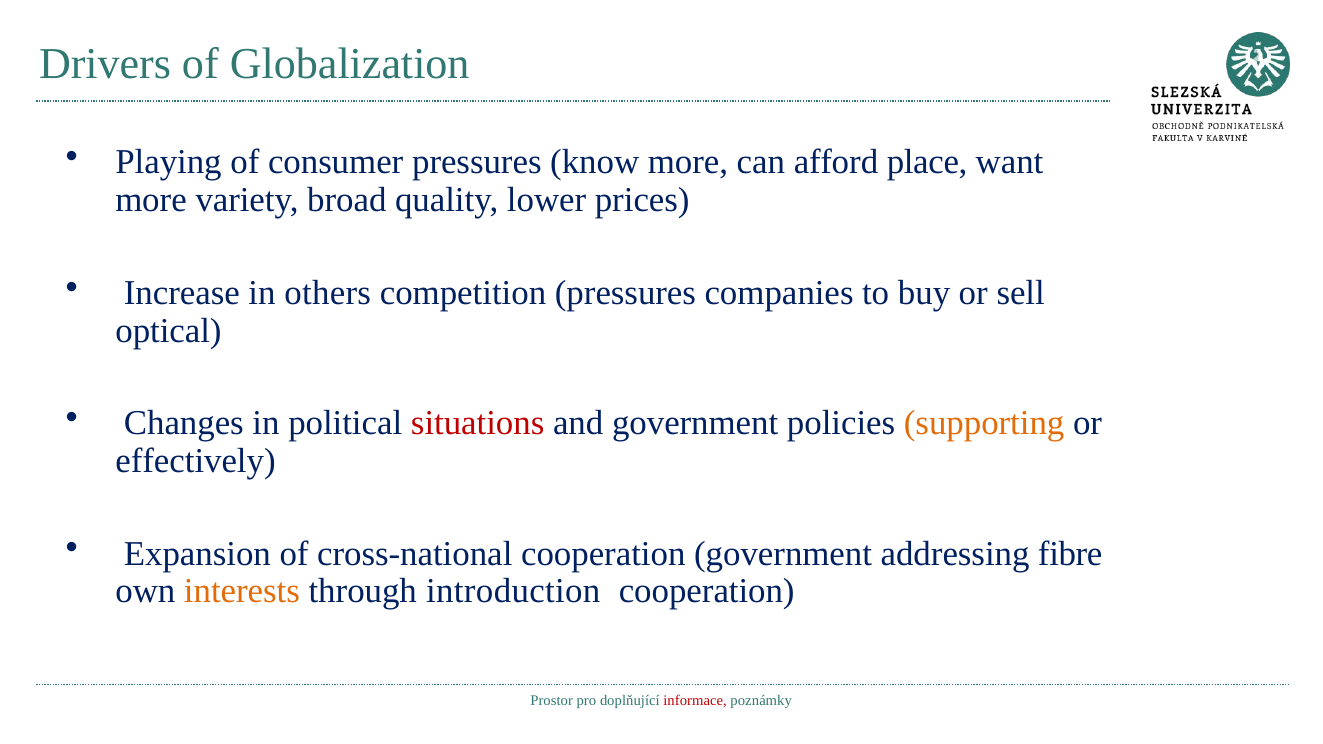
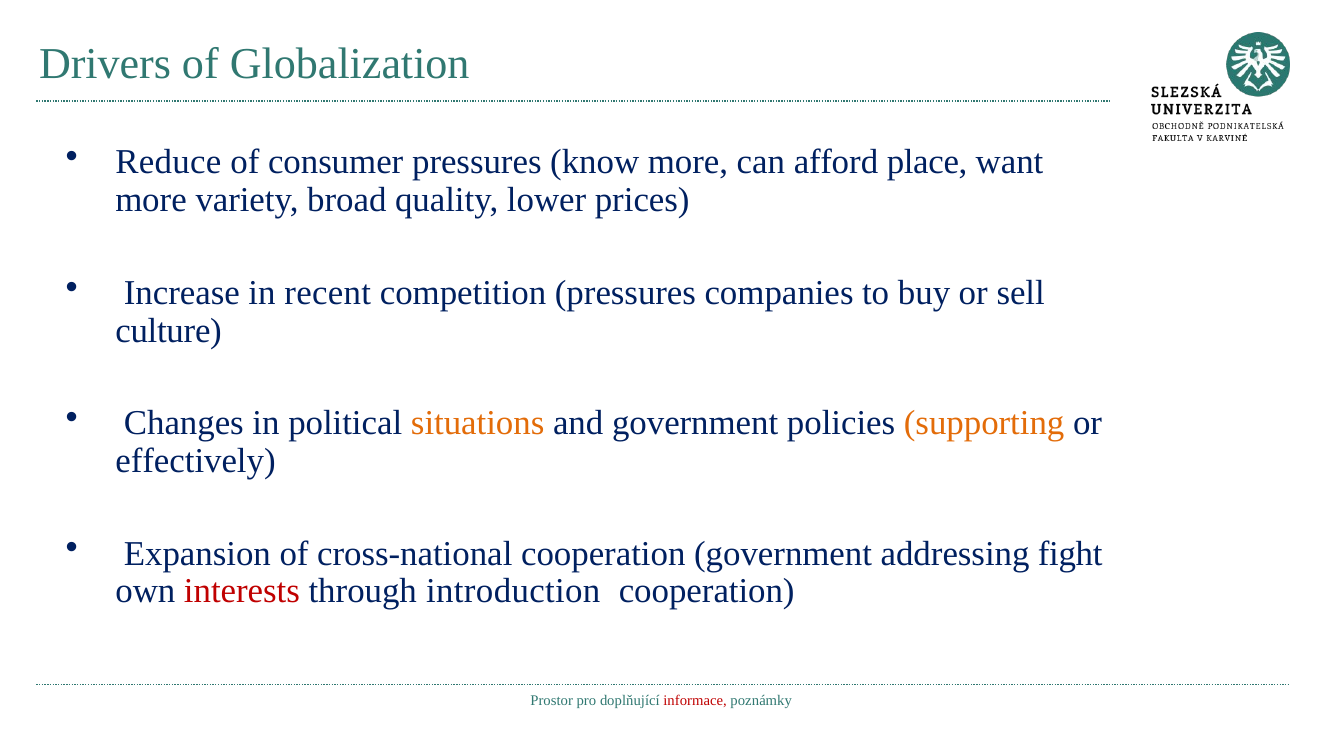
Playing: Playing -> Reduce (168, 162)
others: others -> recent (328, 293)
optical: optical -> culture (169, 331)
situations colour: red -> orange (478, 423)
fibre: fibre -> fight (1070, 554)
interests colour: orange -> red (242, 591)
